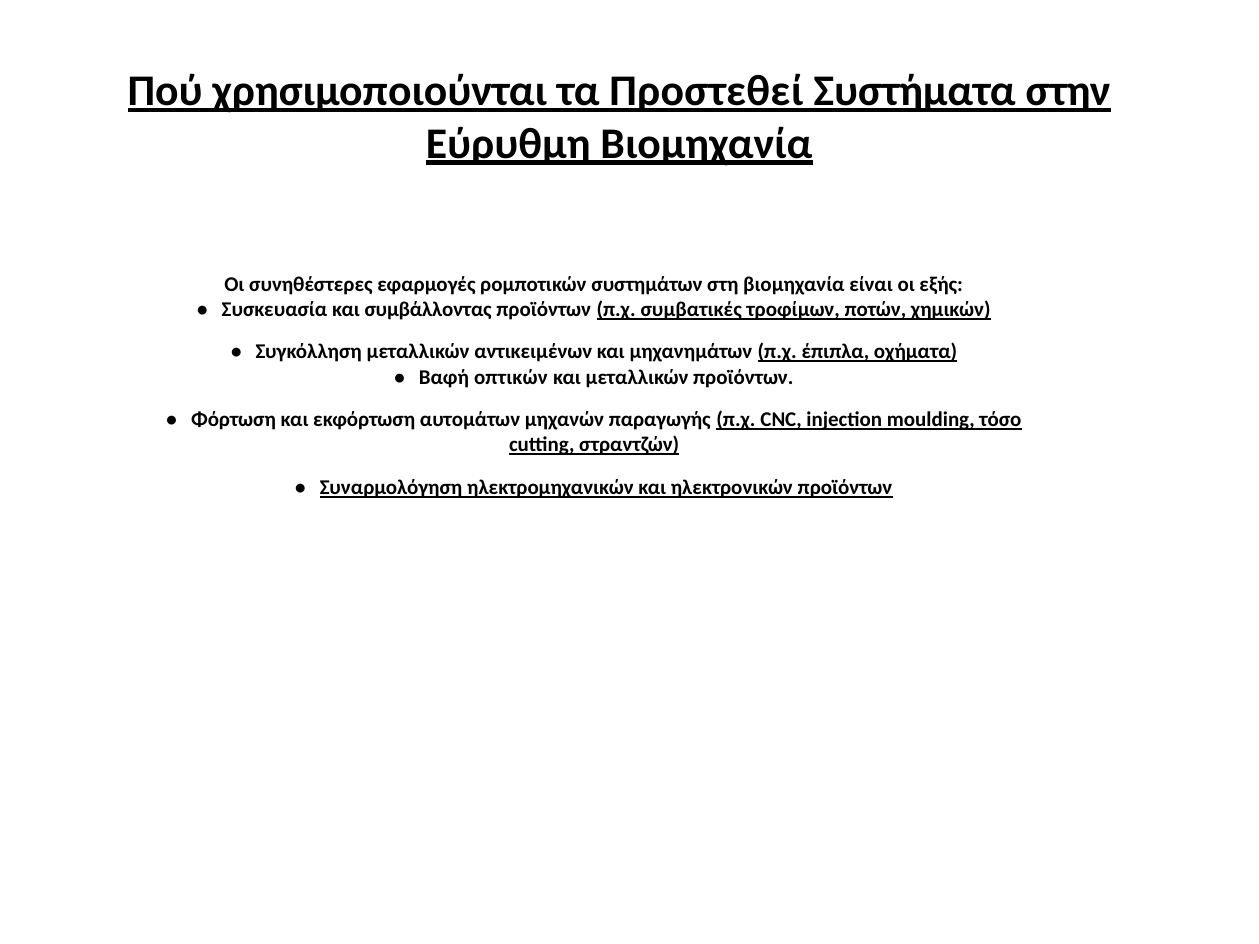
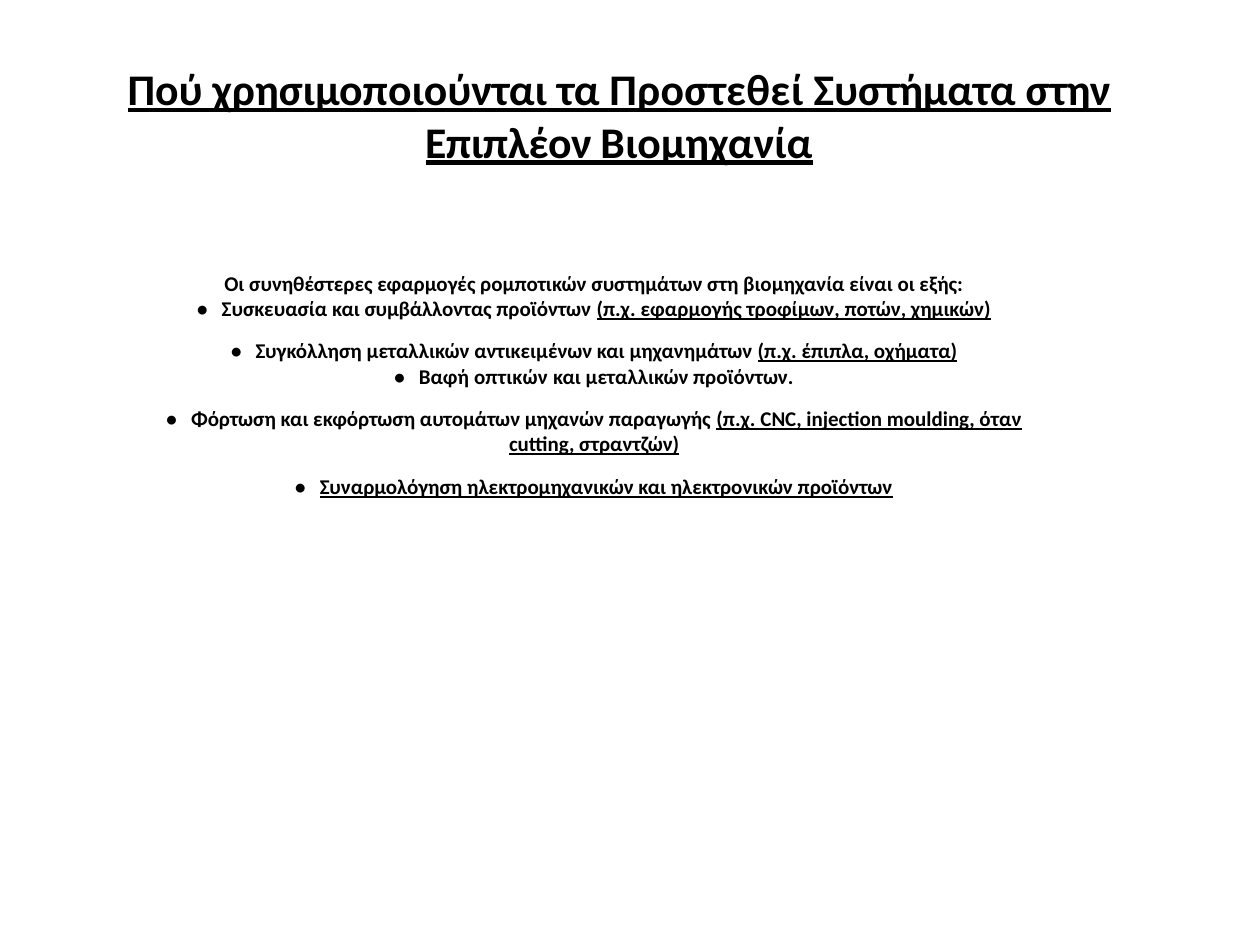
Εύρυθμη: Εύρυθμη -> Επιπλέον (508, 144)
συμβατικές: συμβατικές -> εφαρμογής (691, 309)
τόσο: τόσο -> όταν (1000, 420)
